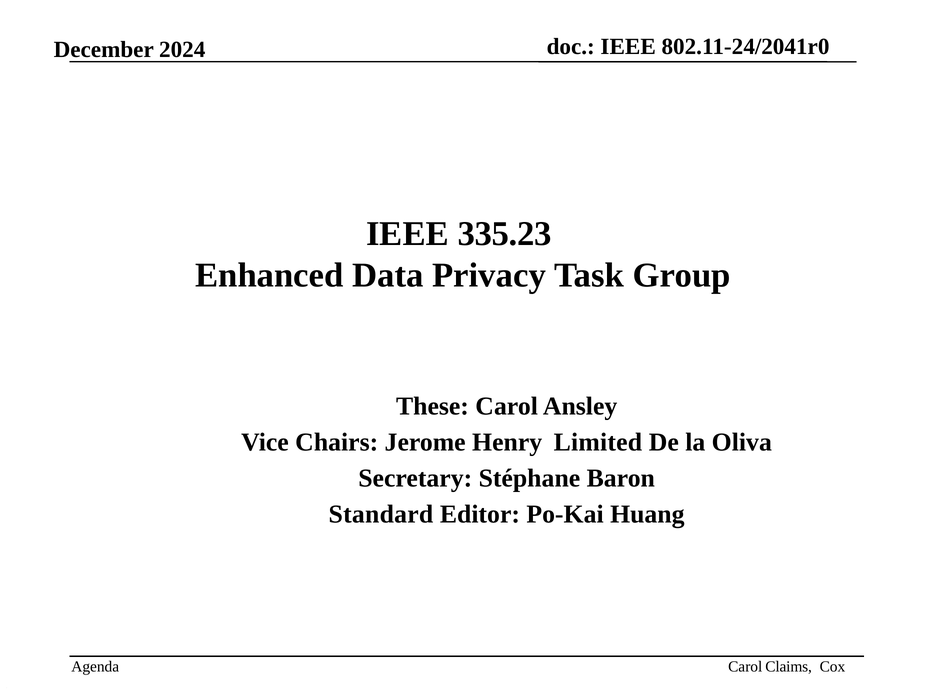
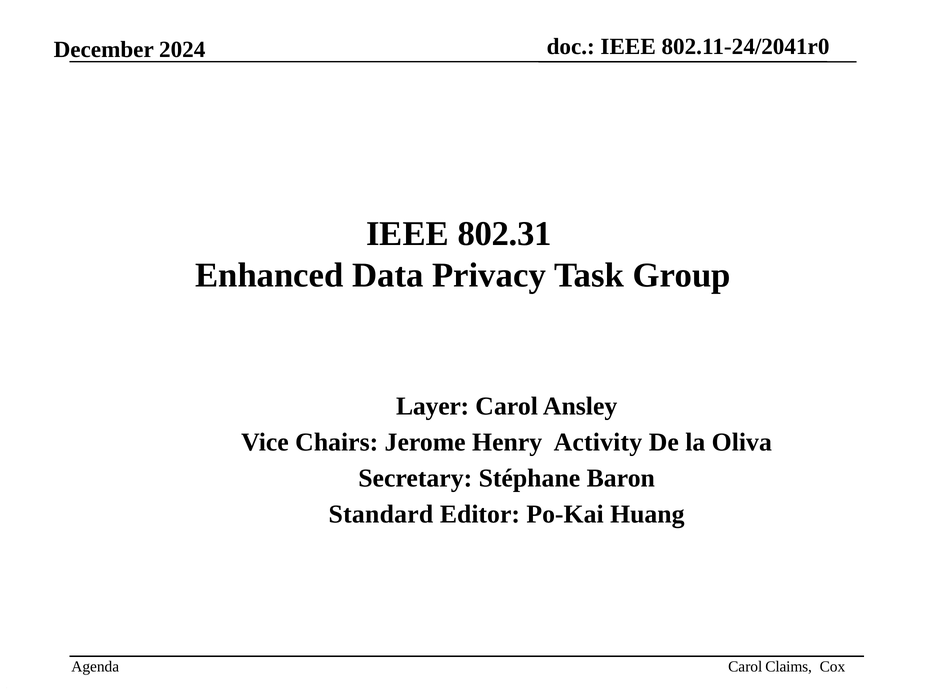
335.23: 335.23 -> 802.31 (505, 233)
These: These -> Layer (433, 406)
Limited: Limited -> Activity (598, 442)
